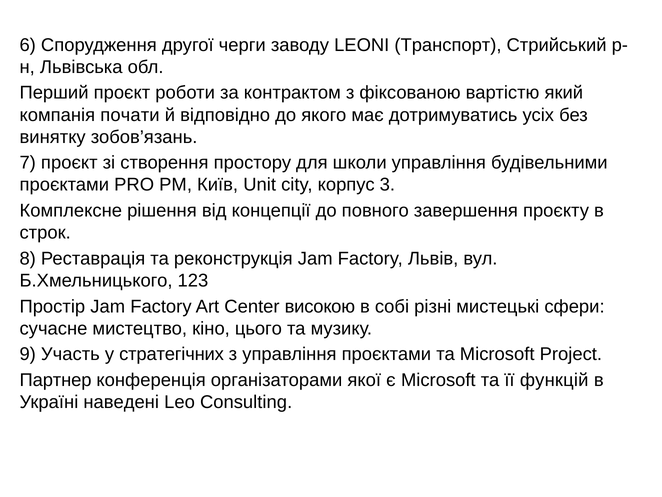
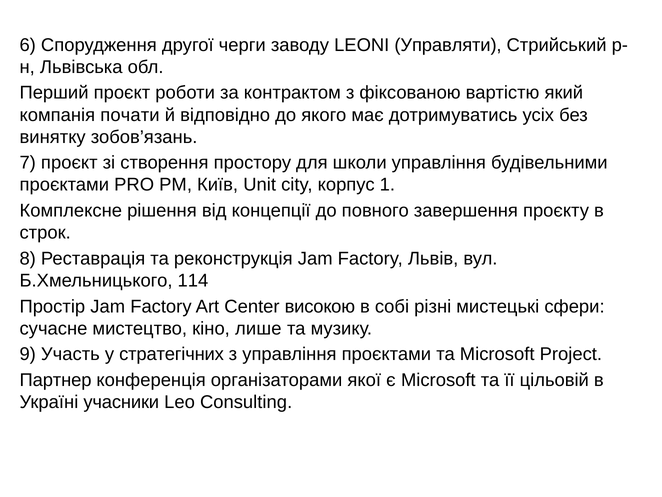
Транспорт: Транспорт -> Управляти (448, 45)
3: 3 -> 1 (387, 185)
123: 123 -> 114 (193, 280)
цього: цього -> лише (258, 328)
функцій: функцій -> цільовій (554, 380)
наведені: наведені -> учасники (121, 402)
